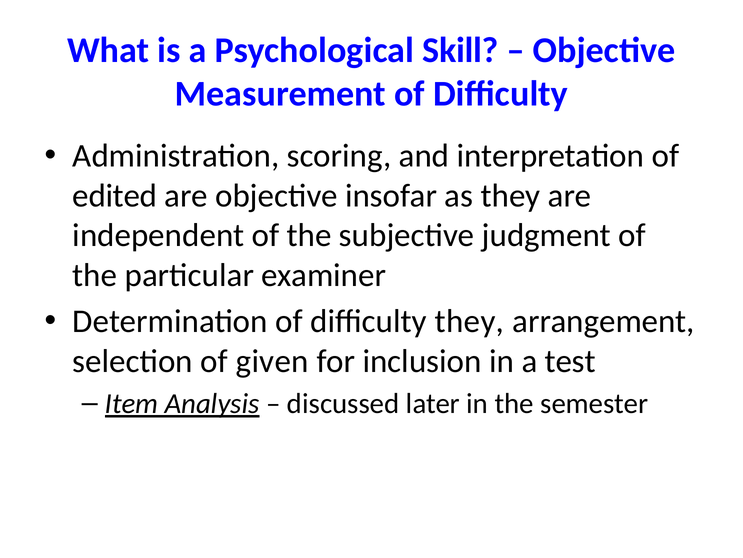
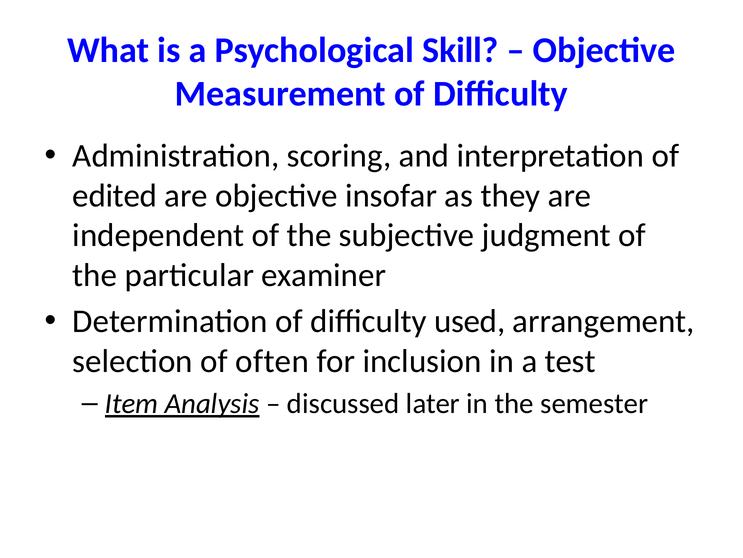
difficulty they: they -> used (470, 321)
given: given -> often (272, 361)
